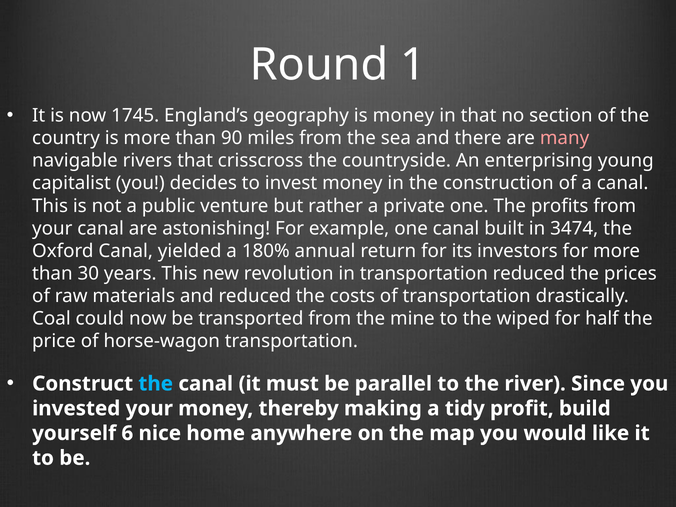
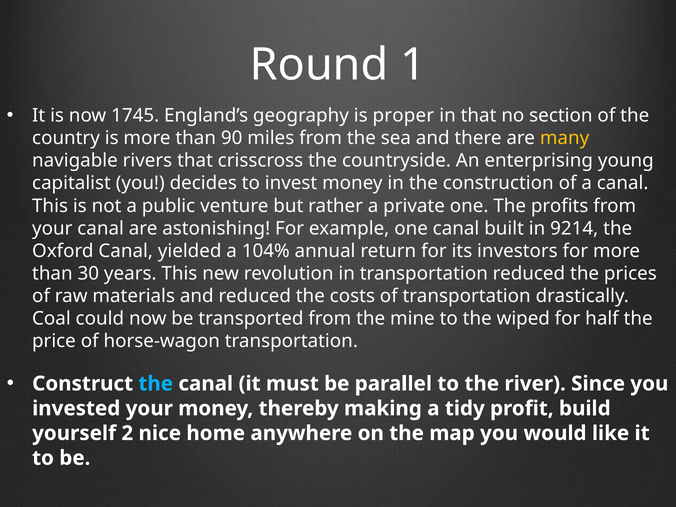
is money: money -> proper (403, 116)
many colour: pink -> yellow (565, 138)
3474: 3474 -> 9214 (574, 228)
180%: 180% -> 104% (266, 251)
6: 6 -> 2 (127, 433)
